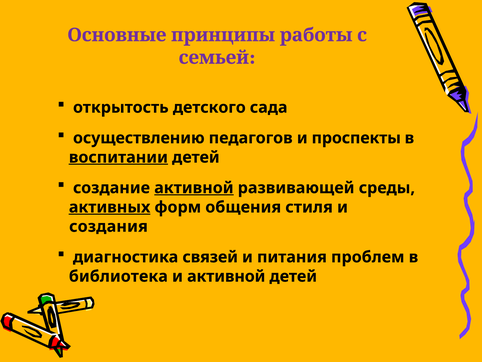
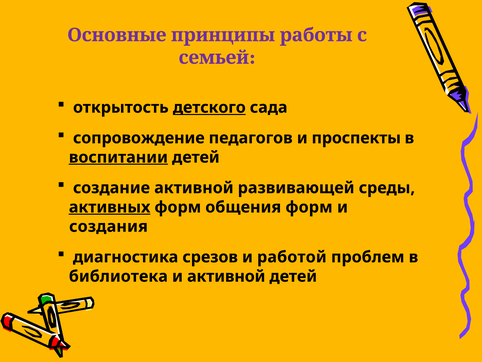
детского underline: none -> present (209, 107)
осуществлению: осуществлению -> сопровождение (139, 138)
активной underline: present -> none (194, 188)
общения стиля: стиля -> форм (309, 207)
связей: связей -> срезов (210, 257)
питания: питания -> работой (292, 257)
